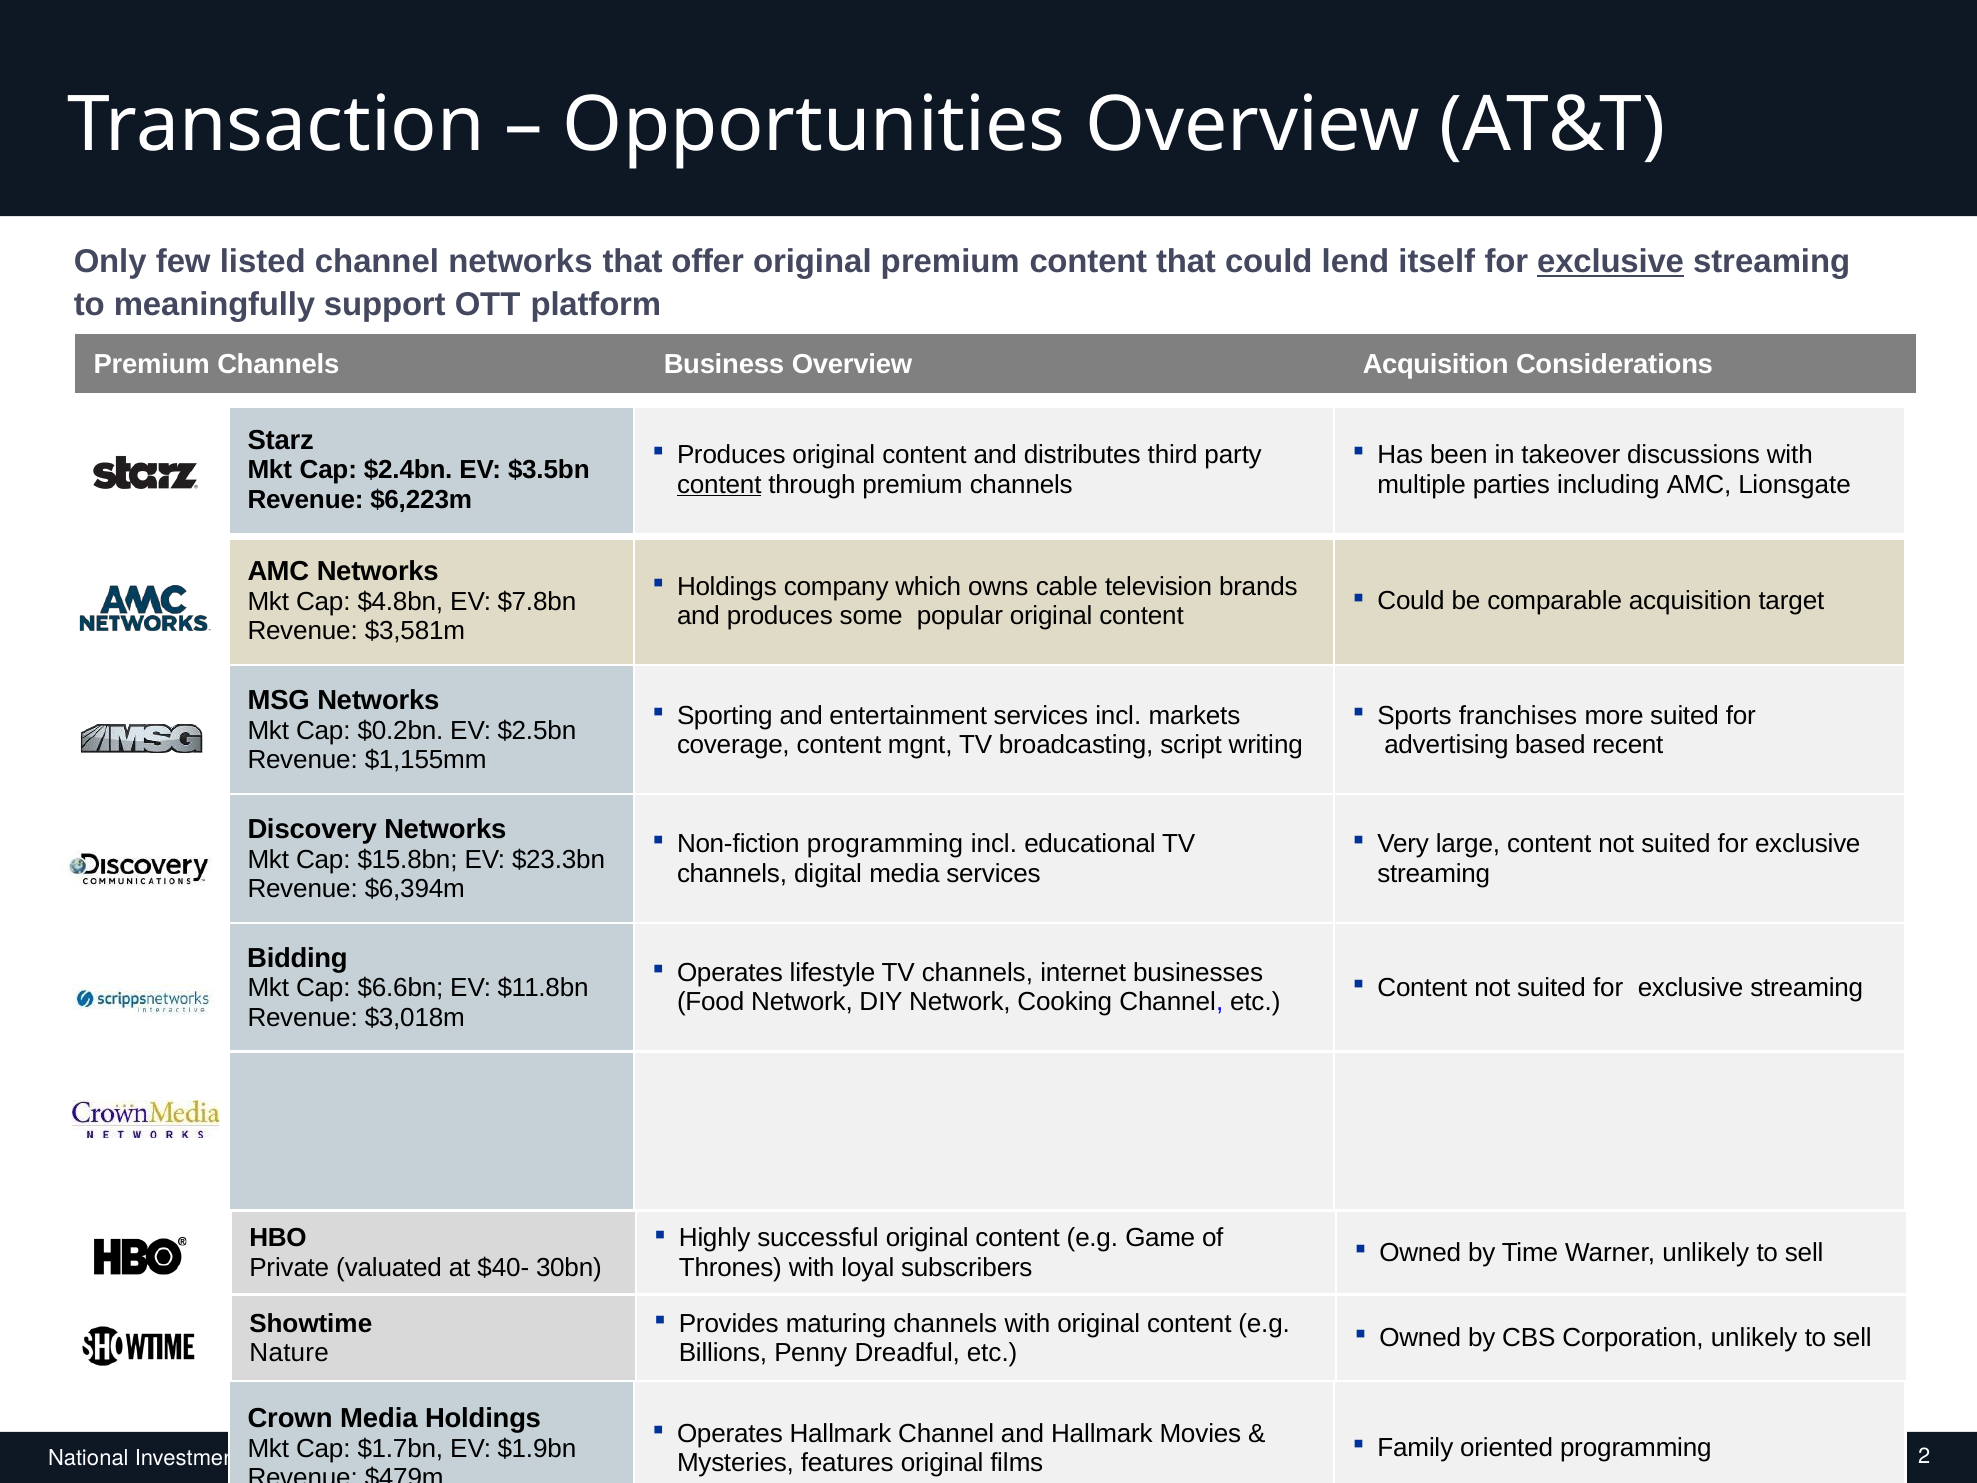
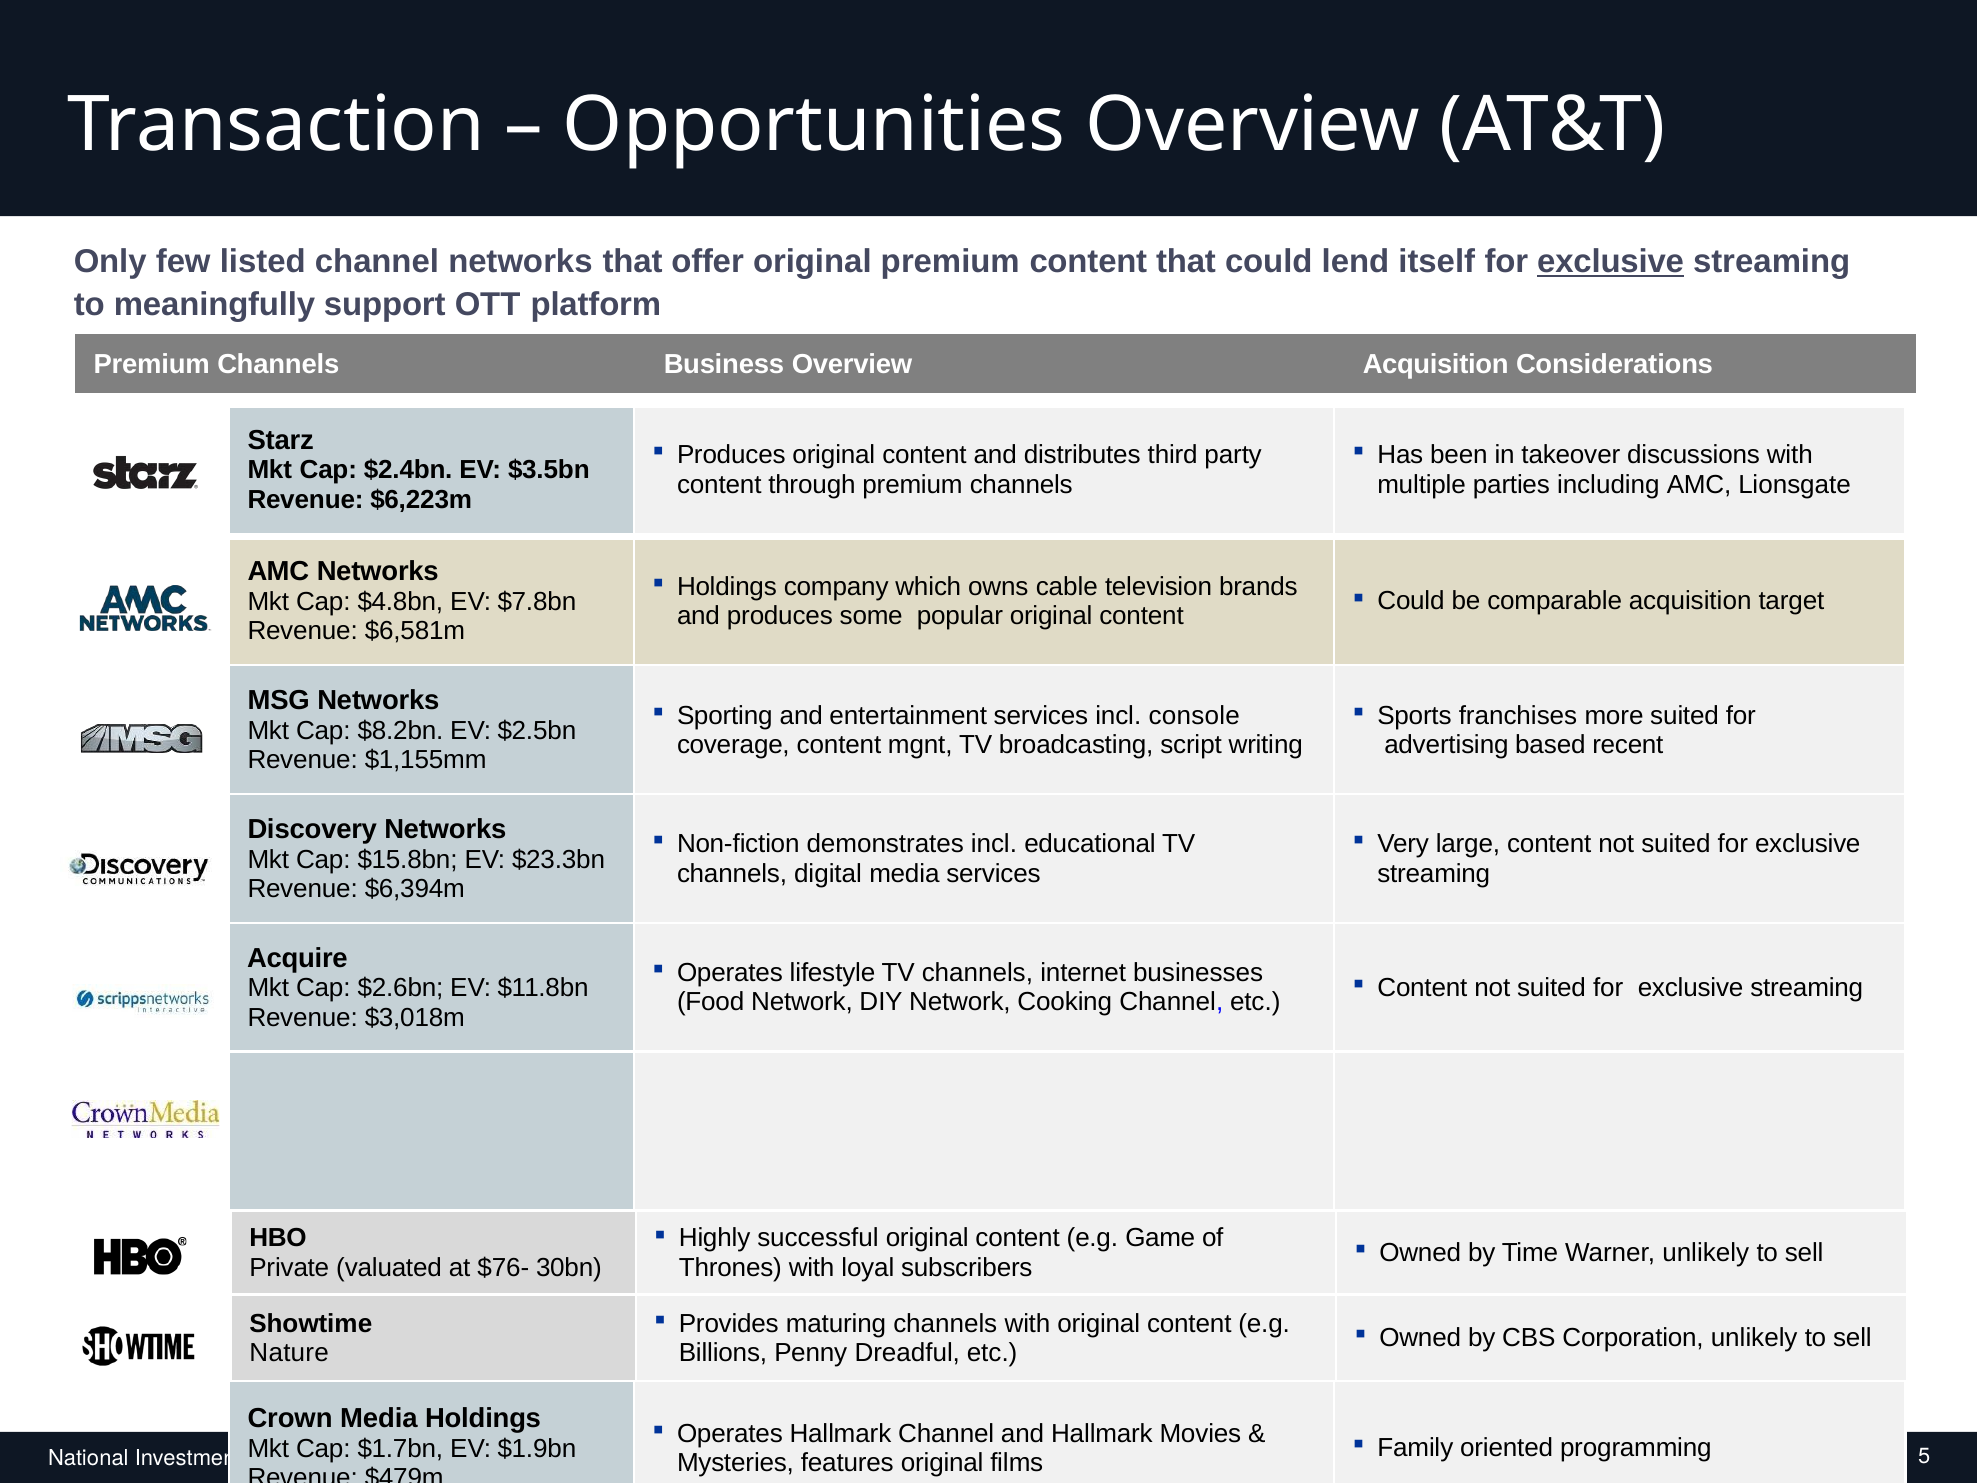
content underline: present -> none (719, 484)
$3,581m: $3,581m -> $6,581m (415, 631)
markets: markets -> console (1194, 715)
$0.2bn: $0.2bn -> $8.2bn (400, 731)
Non-fiction programming: programming -> demonstrates (885, 844)
Bidding: Bidding -> Acquire (297, 958)
$6.6bn: $6.6bn -> $2.6bn (400, 988)
$40-: $40- -> $76- (503, 1267)
2: 2 -> 5 (1924, 1456)
